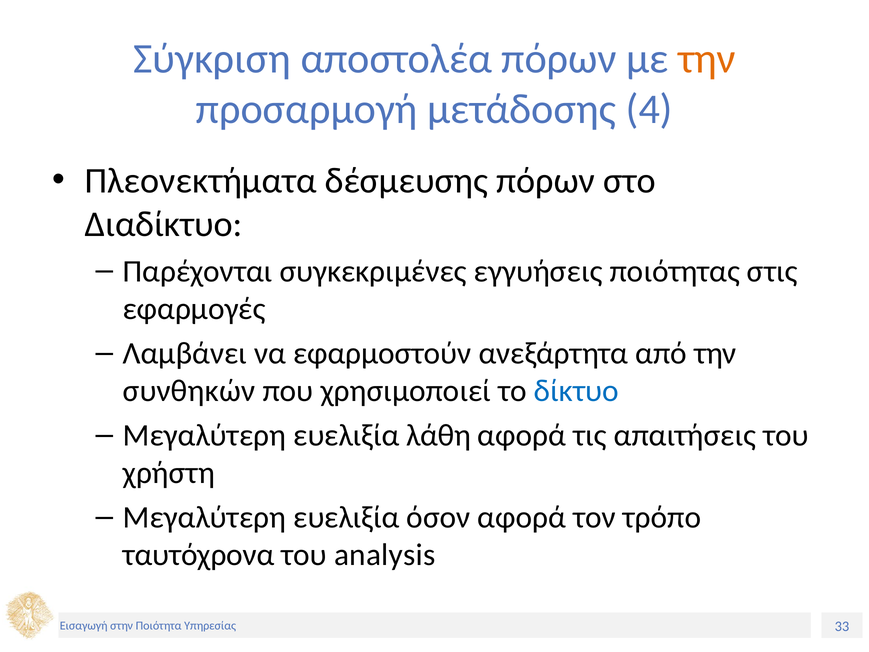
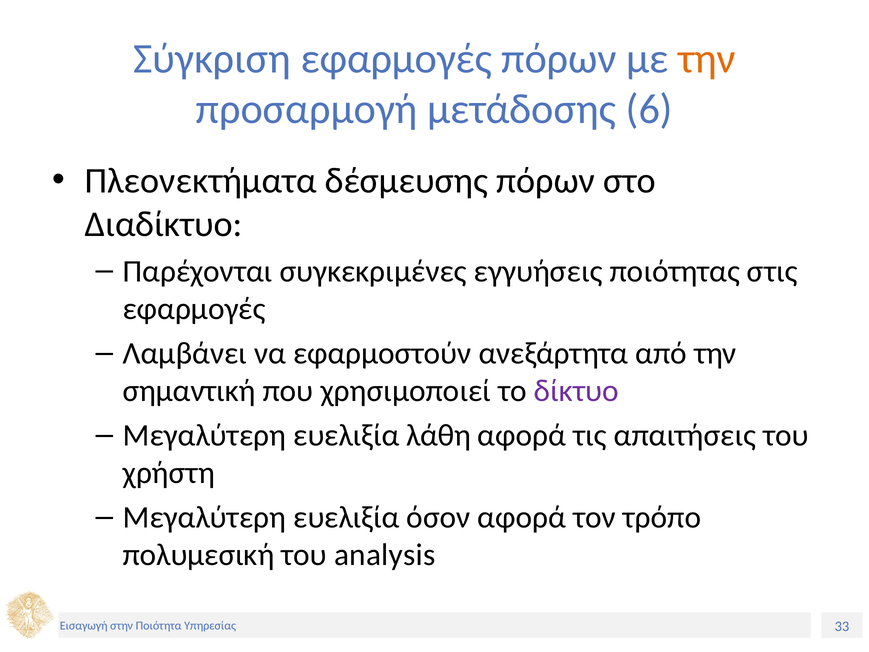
Σύγκριση αποστολέα: αποστολέα -> εφαρμογές (396, 59)
4: 4 -> 6 (649, 109)
συνθηκών: συνθηκών -> σημαντική (189, 391)
δίκτυο colour: blue -> purple (576, 391)
ταυτόχρονα: ταυτόχρονα -> πολυμεσική (199, 555)
